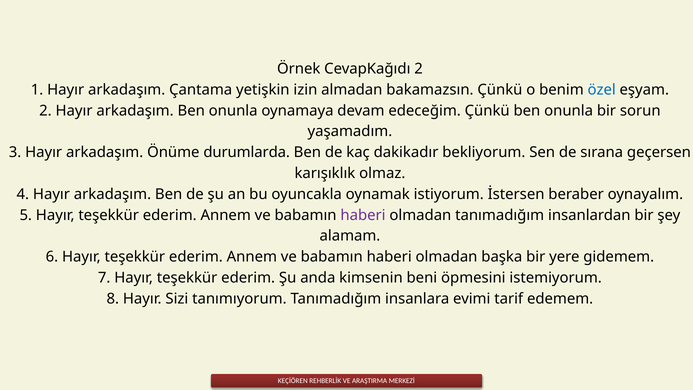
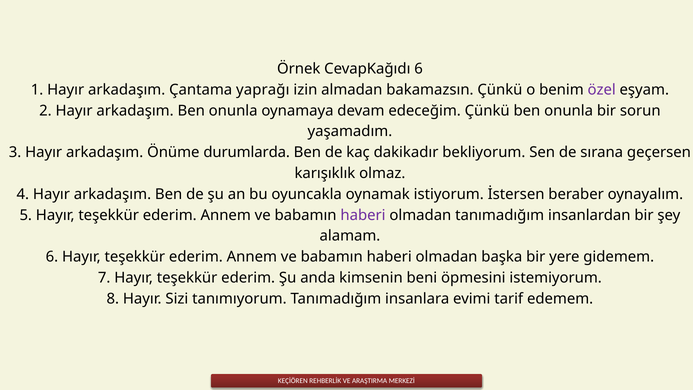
CevapKağıdı 2: 2 -> 6 (419, 69)
yetişkin: yetişkin -> yaprağı (263, 90)
özel colour: blue -> purple (602, 90)
